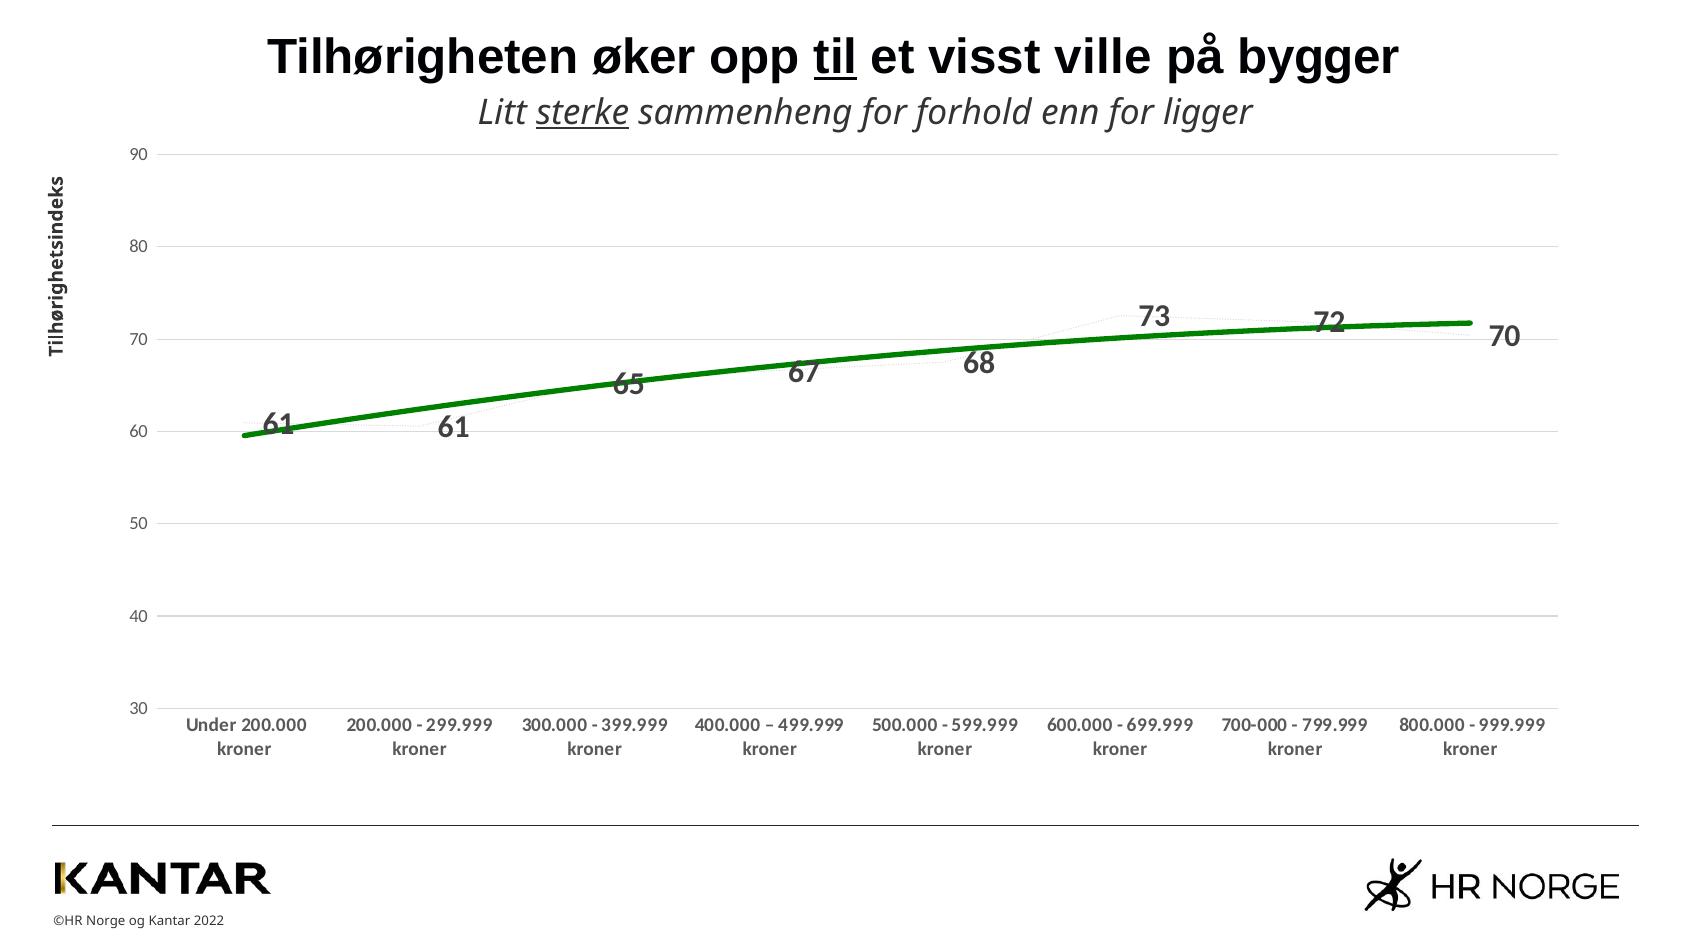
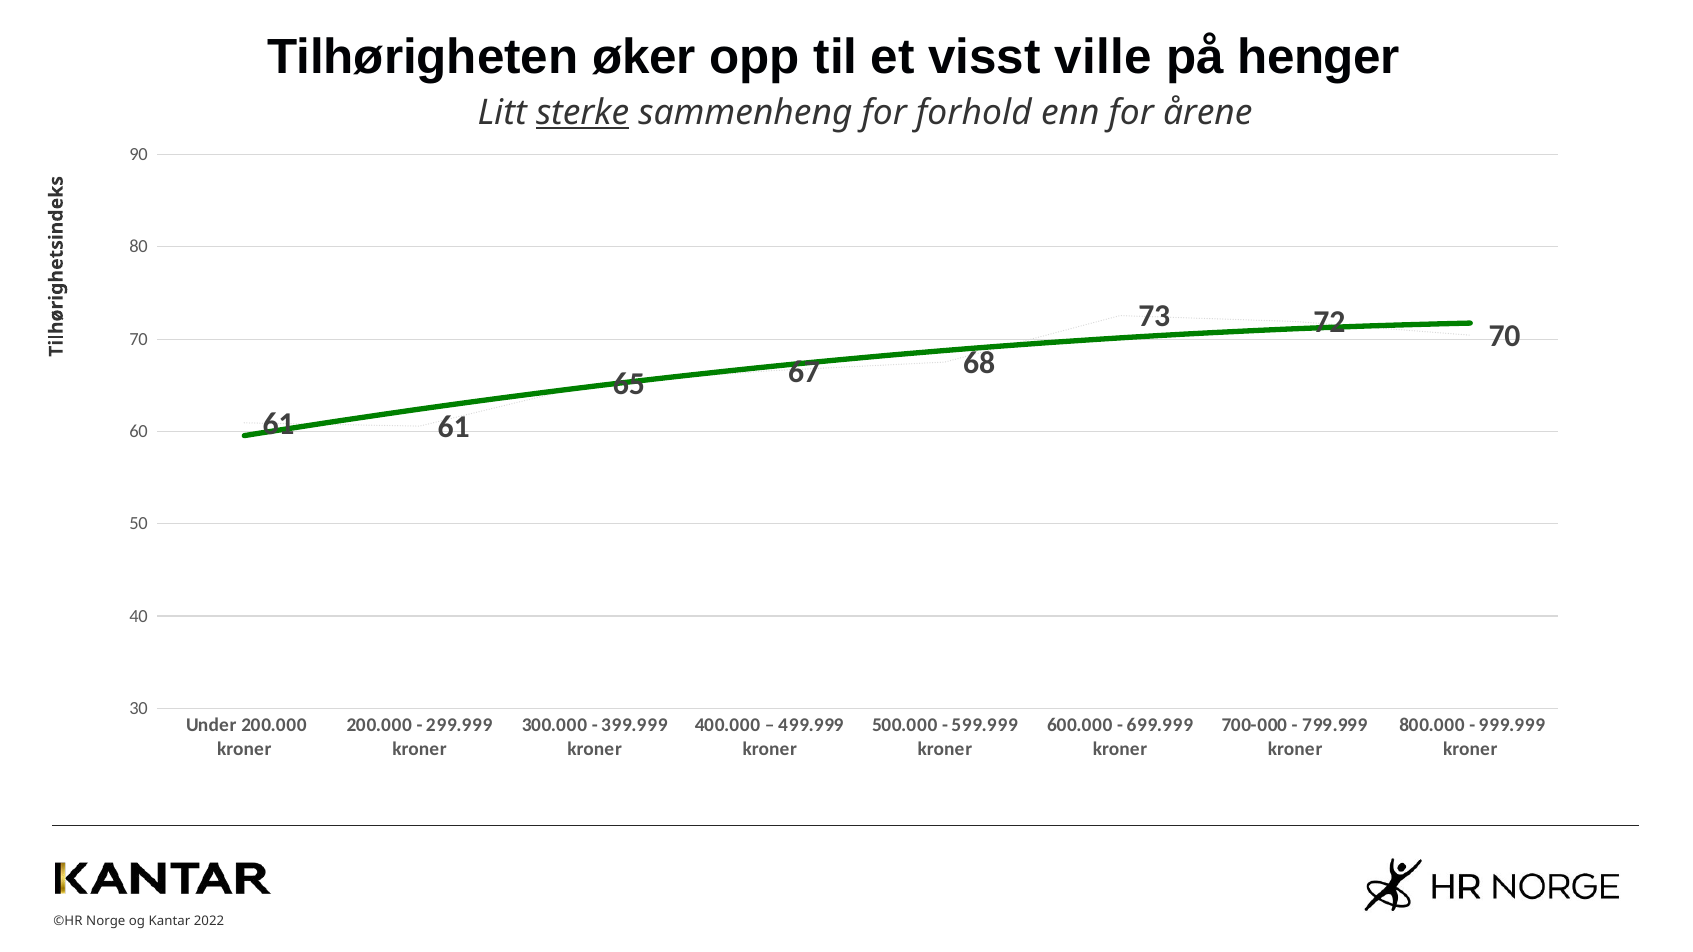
til underline: present -> none (835, 57)
bygger: bygger -> henger (1319, 57)
ligger: ligger -> årene (1208, 113)
